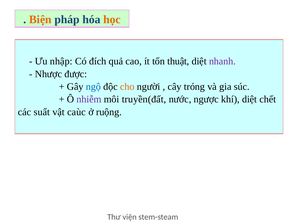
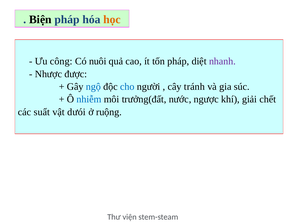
Biện colour: orange -> black (40, 19)
nhập: nhập -> công (61, 61)
đích: đích -> nuôi (98, 61)
tốn thuật: thuật -> pháp (178, 61)
cho colour: orange -> blue (127, 87)
tróng: tróng -> tránh (194, 87)
nhiễm colour: purple -> blue (89, 100)
truyền(đất: truyền(đất -> trưởng(đất (144, 100)
khí diệt: diệt -> giải (249, 100)
caùc: caùc -> dưói (77, 112)
